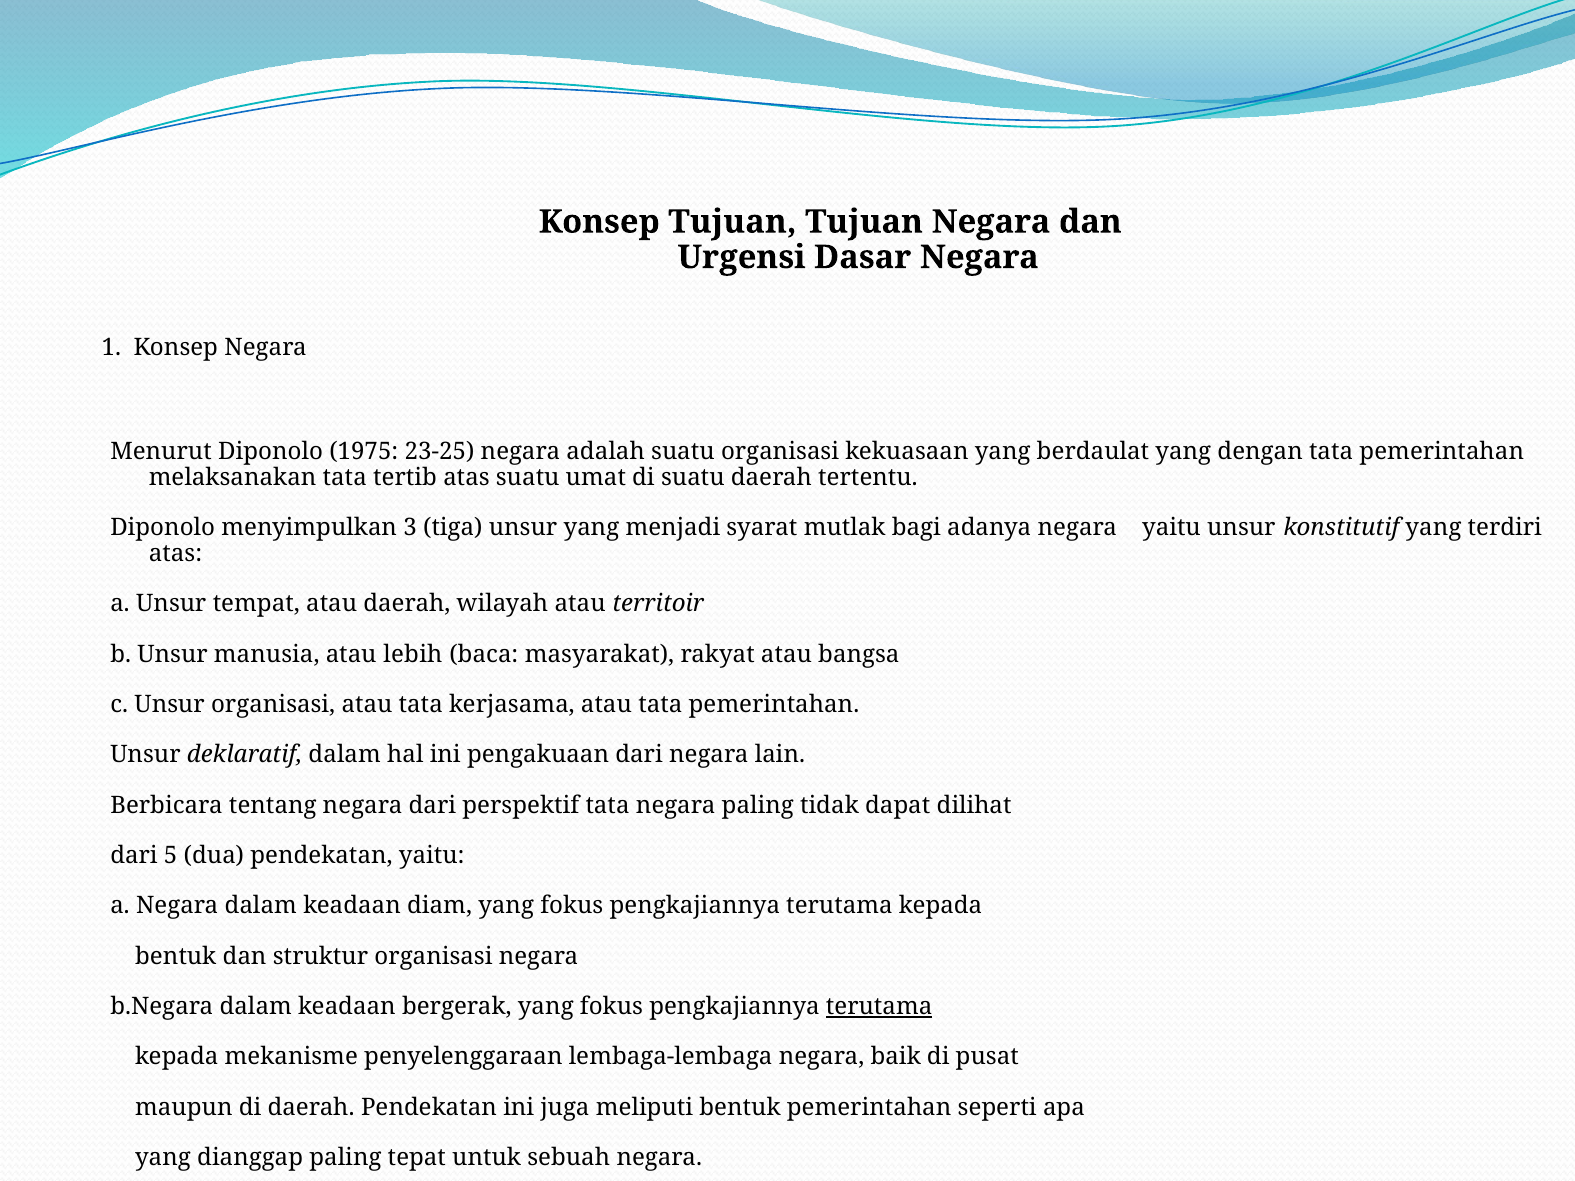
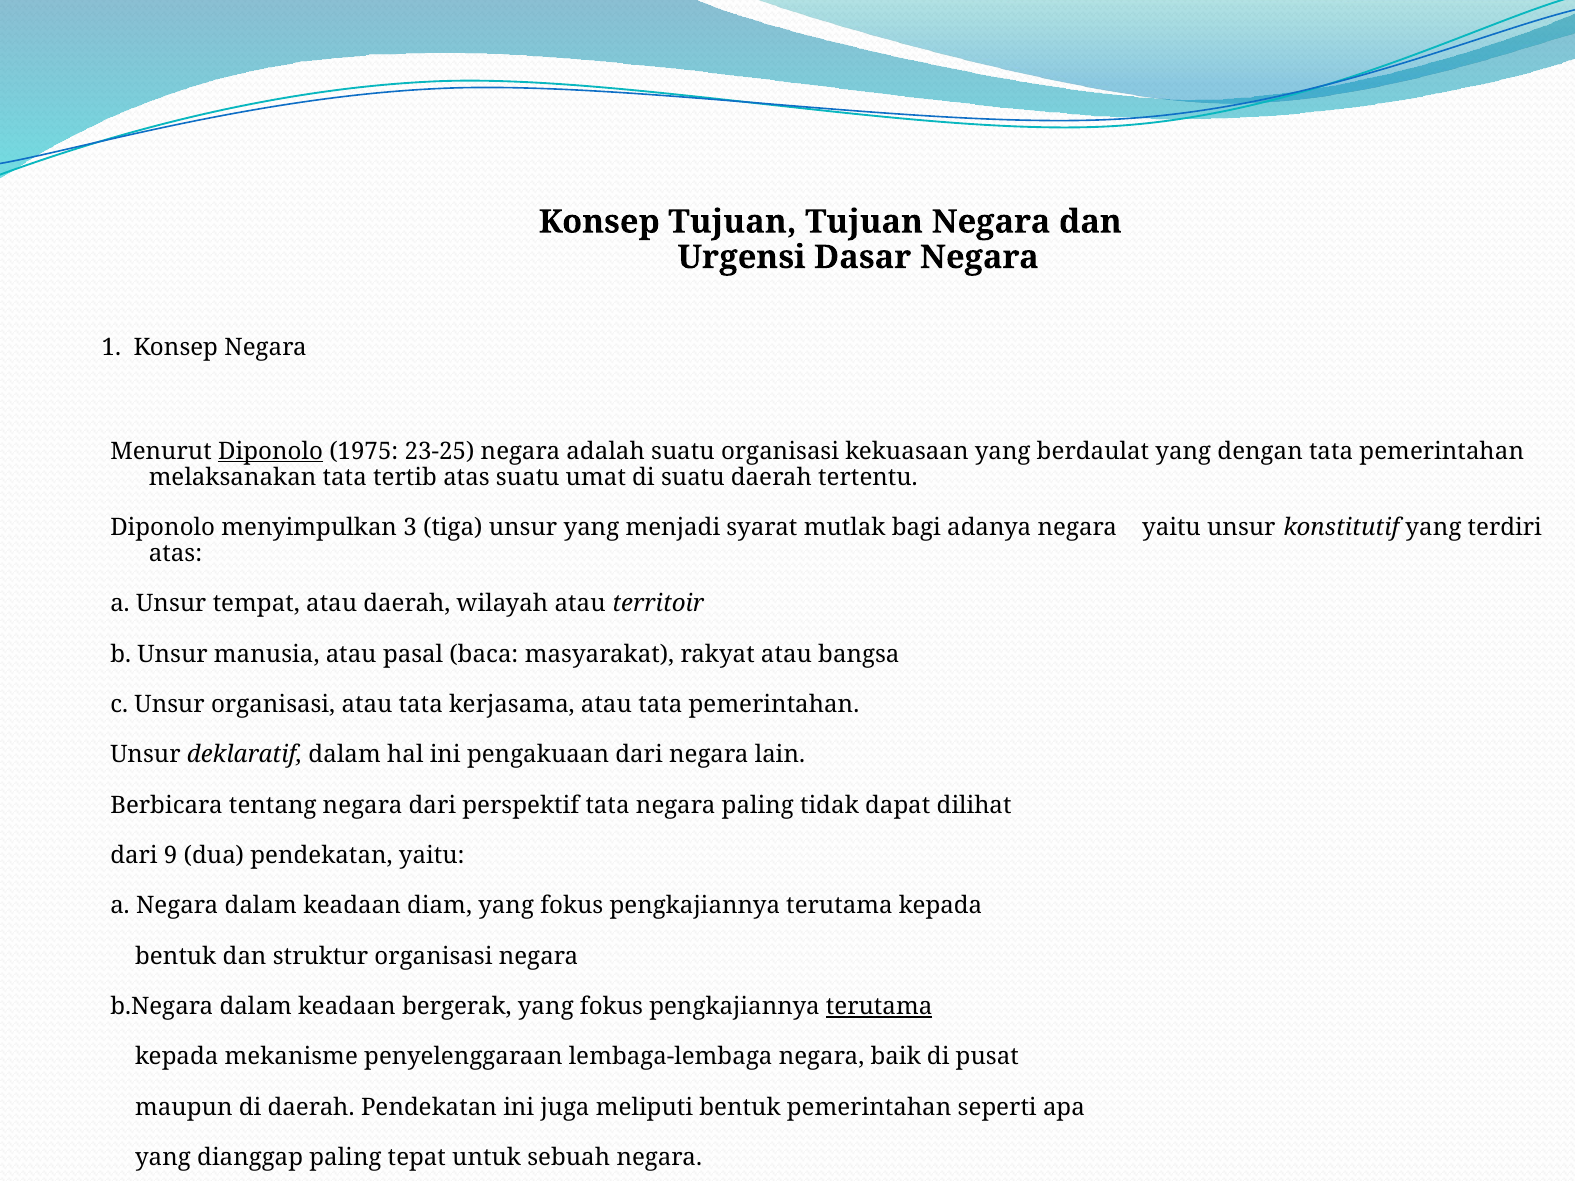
Diponolo underline: none -> present (271, 451)
lebih: lebih -> pasal (413, 654)
5: 5 -> 9 (171, 856)
